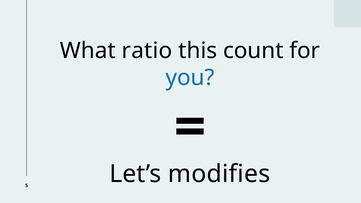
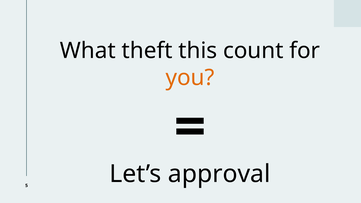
ratio: ratio -> theft (147, 51)
you colour: blue -> orange (190, 78)
modifies: modifies -> approval (219, 174)
